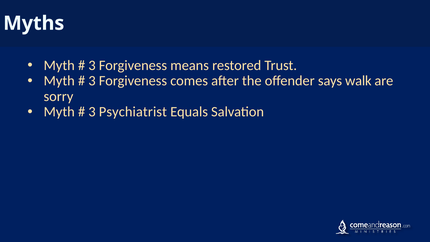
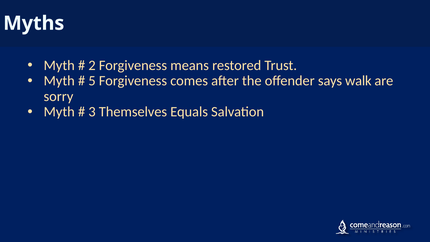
3: 3 -> 2 (92, 65)
3: 3 -> 5 (92, 81)
Psychiatrist: Psychiatrist -> Themselves (133, 112)
